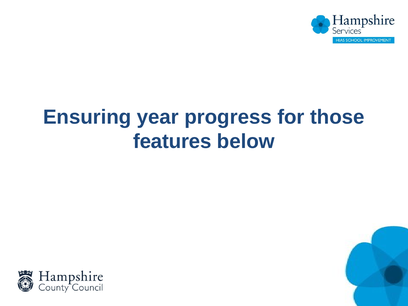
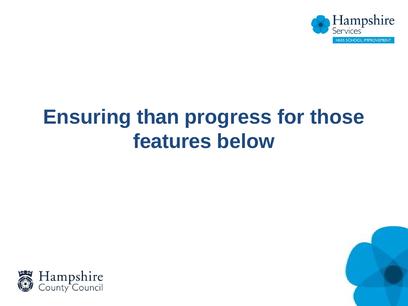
year: year -> than (158, 117)
